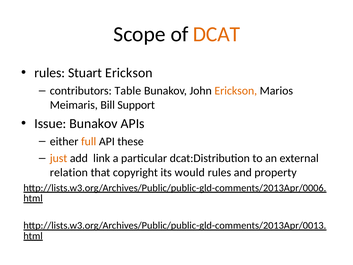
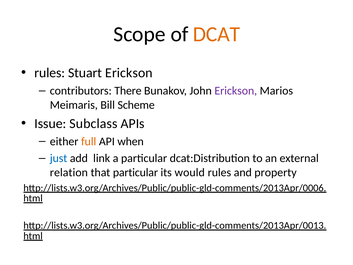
Table: Table -> There (128, 91)
Erickson colour: orange -> purple (236, 91)
Support: Support -> Scheme (136, 105)
Issue Bunakov: Bunakov -> Subclass (93, 123)
these: these -> when (131, 141)
just colour: orange -> blue (59, 158)
that copyright: copyright -> particular (135, 172)
